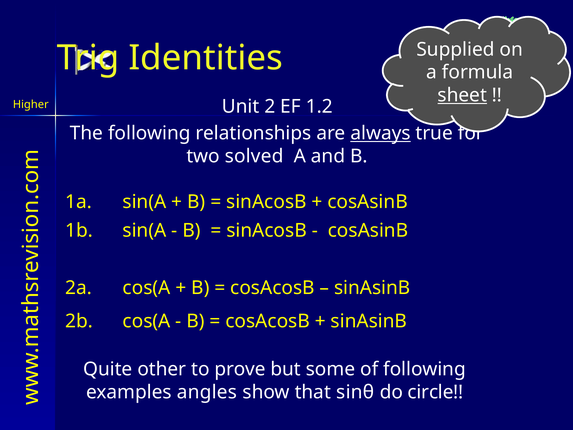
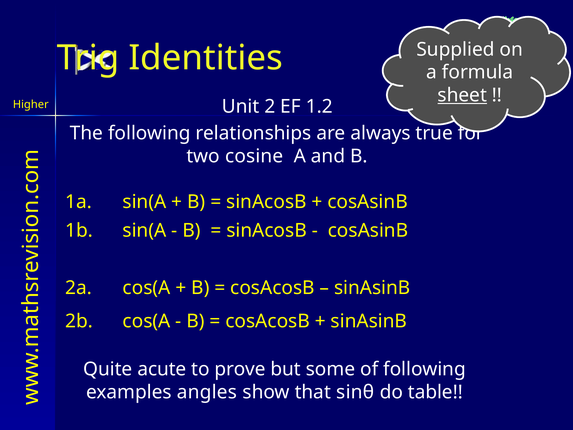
always underline: present -> none (381, 133)
solved: solved -> cosine (254, 156)
other: other -> acute (162, 369)
circle: circle -> table (435, 392)
